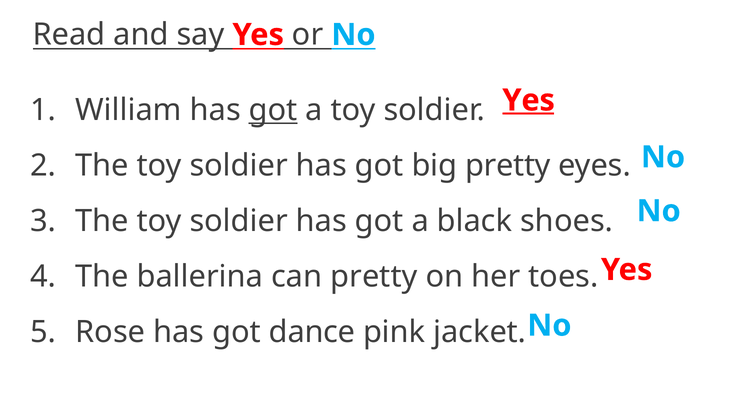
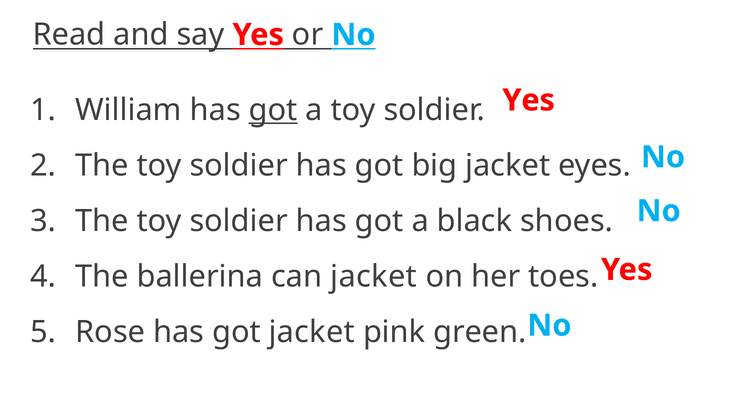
Yes underline: present -> none (529, 100)
big pretty: pretty -> jacket (508, 166)
can pretty: pretty -> jacket (374, 277)
got dance: dance -> jacket (312, 332)
jacket: jacket -> green (480, 332)
